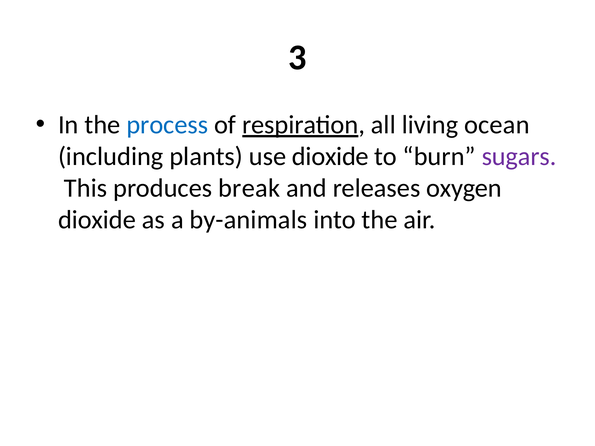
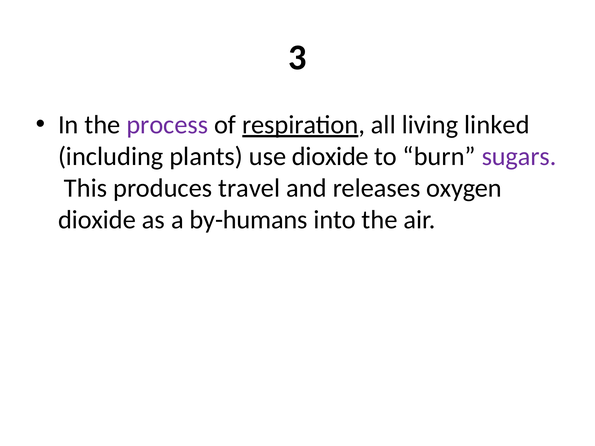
process colour: blue -> purple (167, 125)
ocean: ocean -> linked (497, 125)
break: break -> travel (249, 188)
by-animals: by-animals -> by-humans (249, 220)
